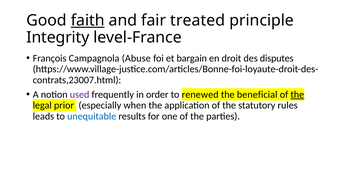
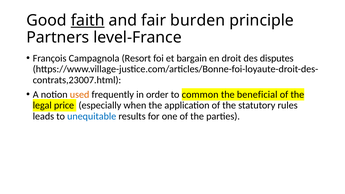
treated: treated -> burden (198, 20)
Integrity: Integrity -> Partners (58, 38)
Abuse: Abuse -> Resort (136, 58)
used colour: purple -> orange (80, 95)
renewed: renewed -> common (200, 95)
the underline: present -> none (297, 95)
prior: prior -> price (64, 105)
